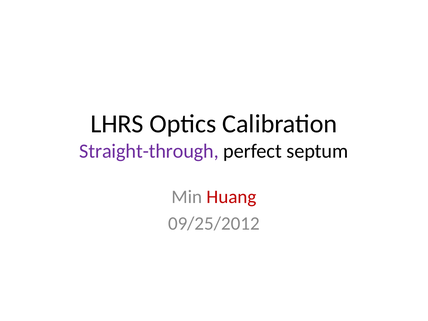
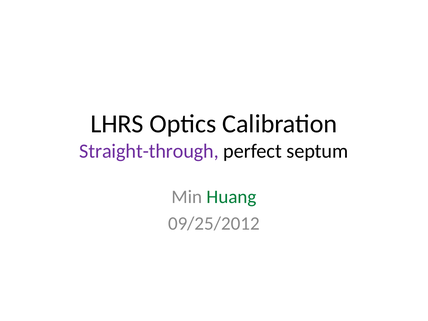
Huang colour: red -> green (231, 197)
